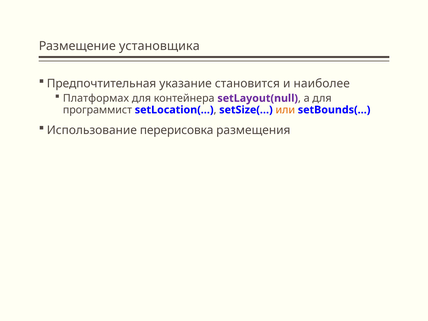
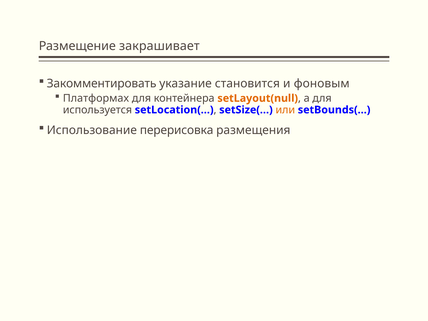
установщика: установщика -> закрашивает (159, 46)
Предпочтительная: Предпочтительная -> Закомментировать (102, 83)
наиболее: наиболее -> фоновым (322, 83)
setLayout(null colour: purple -> orange (258, 98)
программист: программист -> используется (97, 110)
